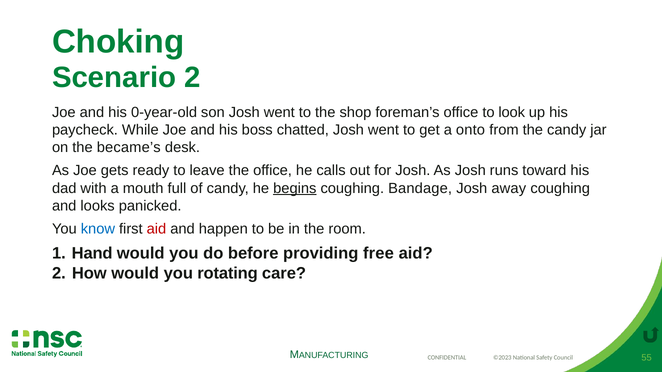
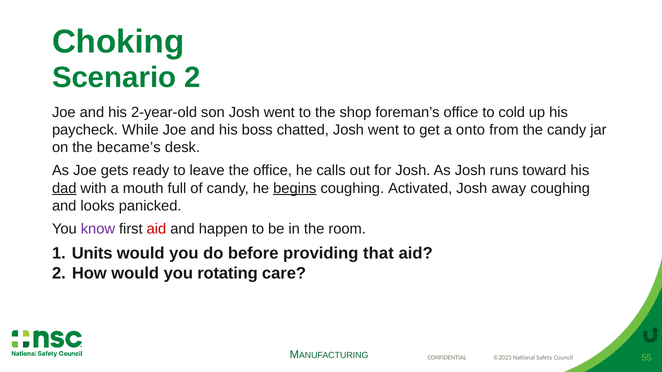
0-year-old: 0-year-old -> 2-year-old (164, 112)
look: look -> cold (512, 112)
dad underline: none -> present (64, 188)
Bandage: Bandage -> Activated (420, 188)
know colour: blue -> purple (98, 229)
Hand: Hand -> Units (92, 254)
free: free -> that (378, 254)
